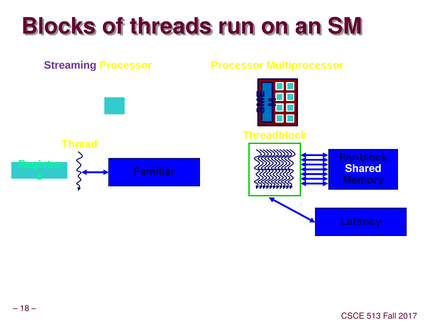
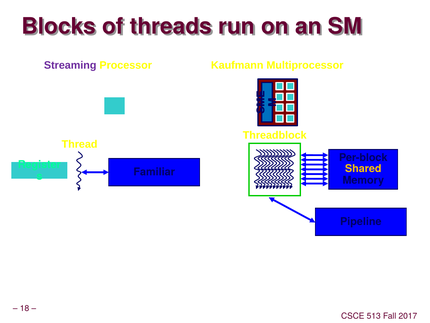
Processor Processor: Processor -> Kaufmann (237, 65)
Shared colour: white -> yellow (363, 168)
Latency: Latency -> Pipeline (361, 221)
